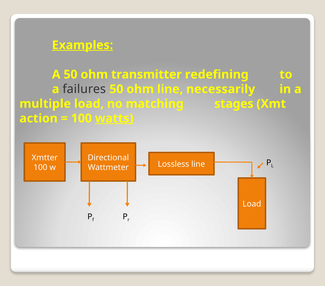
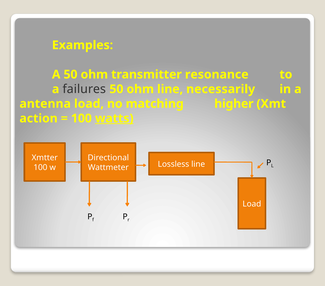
Examples underline: present -> none (83, 45)
redefining: redefining -> resonance (217, 74)
multiple: multiple -> antenna (45, 104)
stages: stages -> higher (234, 104)
